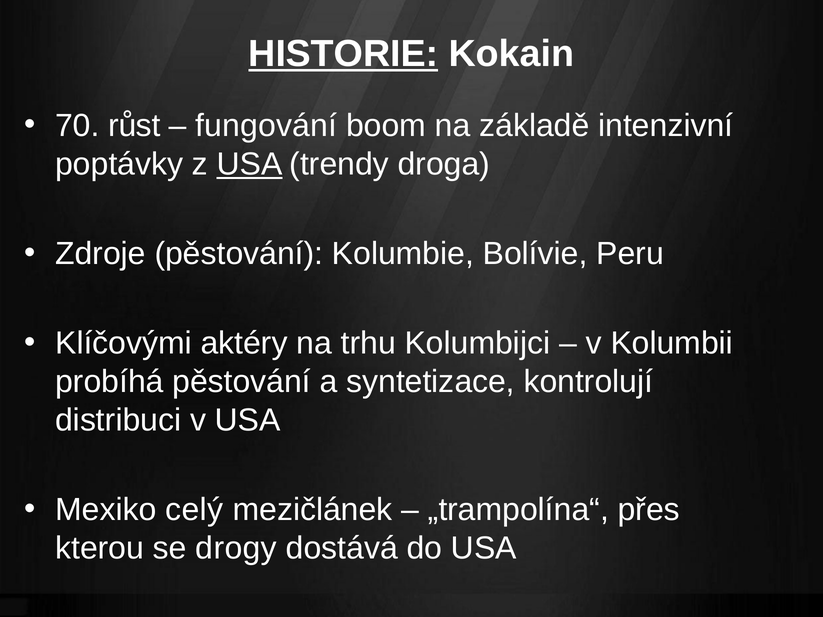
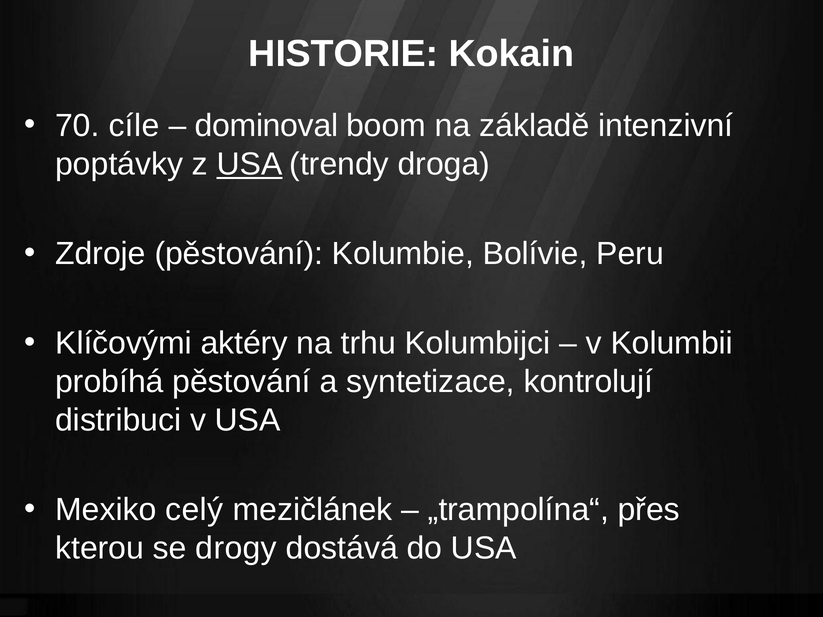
HISTORIE underline: present -> none (343, 54)
růst: růst -> cíle (134, 126)
fungování: fungování -> dominoval (267, 126)
